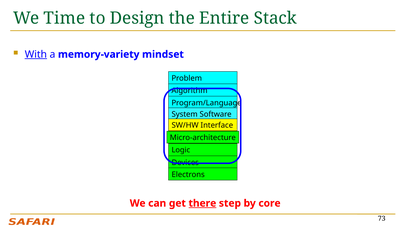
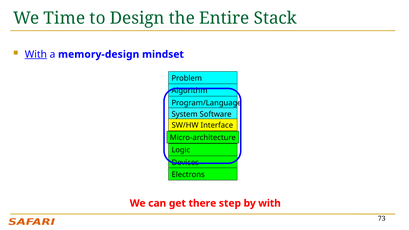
memory-variety: memory-variety -> memory-design (99, 54)
there underline: present -> none (202, 203)
by core: core -> with (270, 203)
